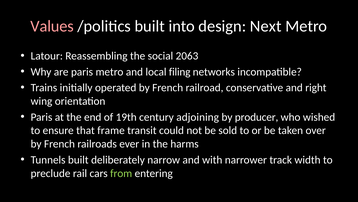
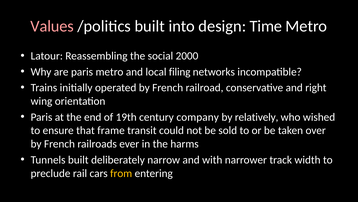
Next: Next -> Time (266, 26)
2063: 2063 -> 2000 (187, 56)
adjoining: adjoining -> company (198, 117)
producer: producer -> relatively (257, 117)
from colour: light green -> yellow (121, 173)
